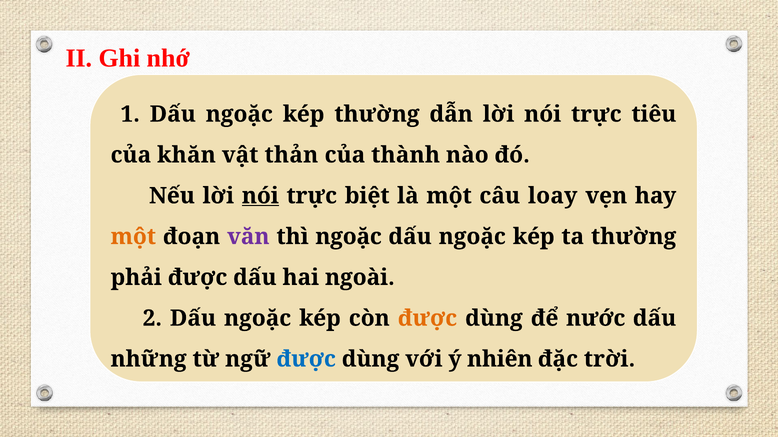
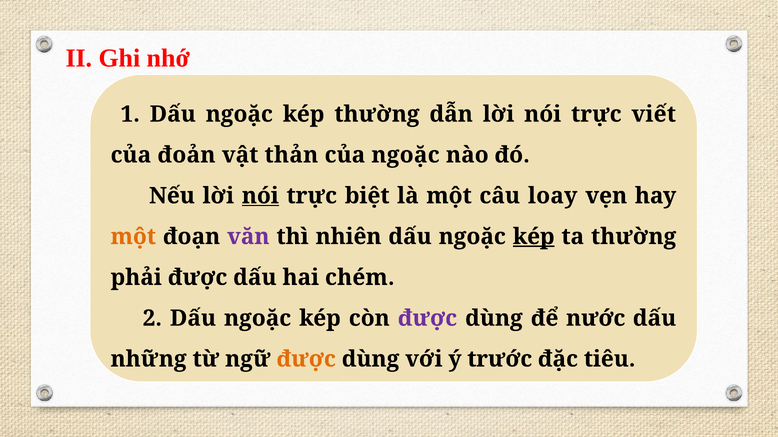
tiêu: tiêu -> viết (654, 114)
khăn: khăn -> đoản (186, 155)
của thành: thành -> ngoặc (406, 155)
thì ngoặc: ngoặc -> nhiên (349, 237)
kép underline: none -> present (534, 237)
ngoài: ngoài -> chém (360, 278)
được colour: orange -> purple (427, 319)
được colour: blue -> orange (306, 360)
nhiên: nhiên -> trước (500, 360)
trời: trời -> tiêu (610, 360)
